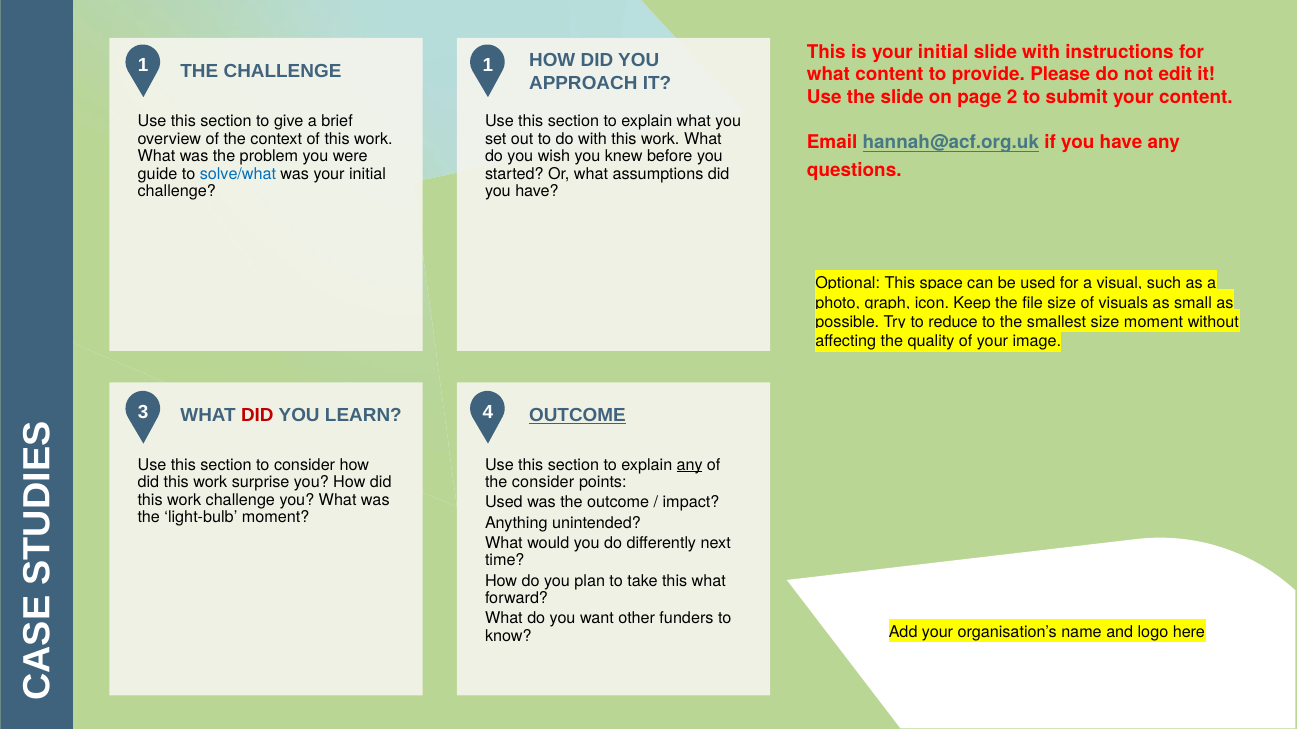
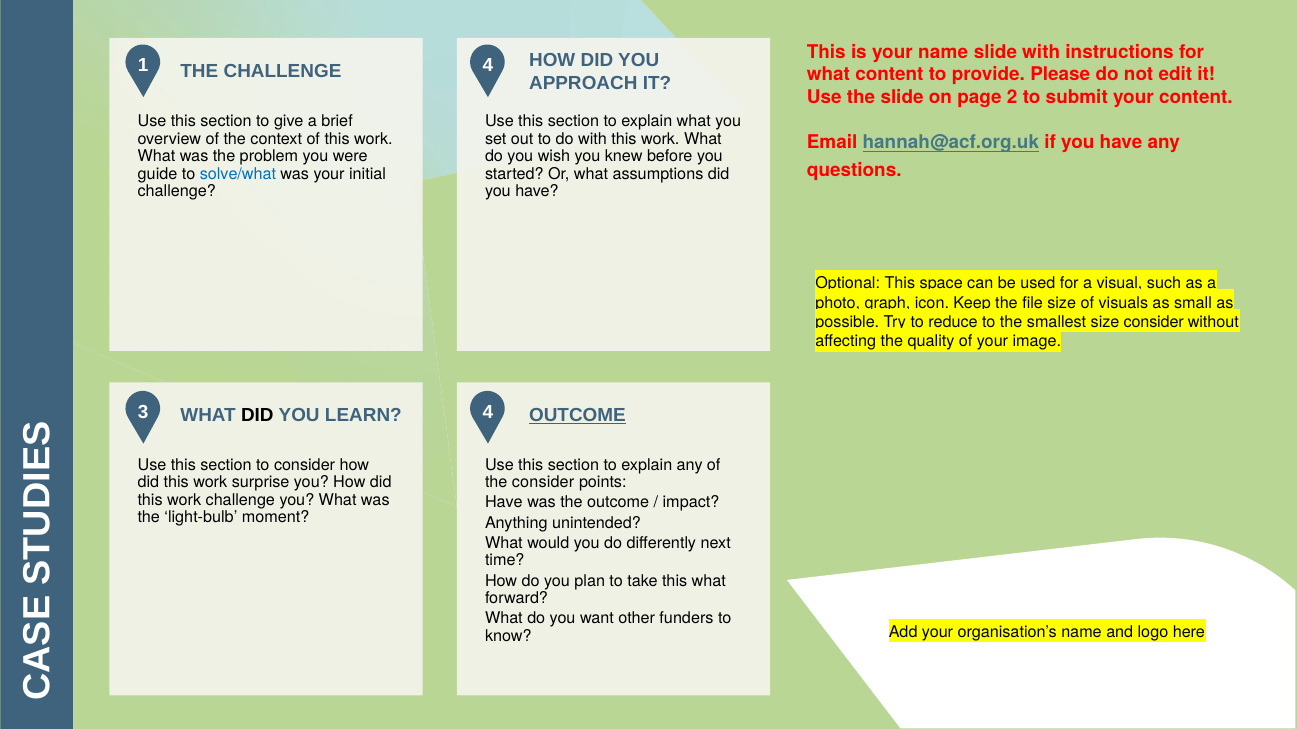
is your initial: initial -> name (943, 52)
1: 1 -> 4 (488, 66)
size moment: moment -> consider (1154, 322)
DID colour: red -> black (257, 416)
any underline: present -> none (690, 465)
Used: Used -> Have (504, 503)
